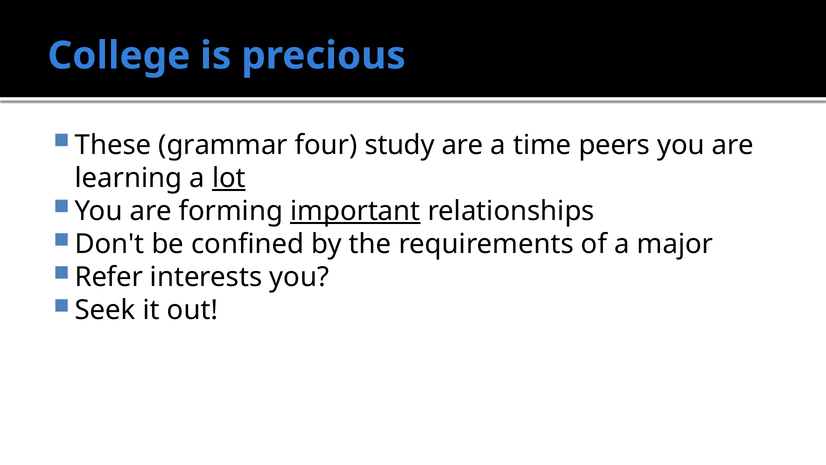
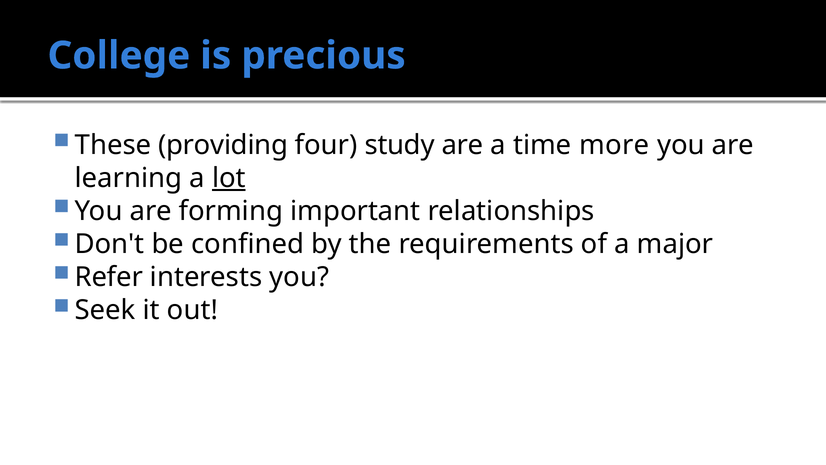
grammar: grammar -> providing (223, 145)
peers: peers -> more (614, 145)
important underline: present -> none (355, 211)
